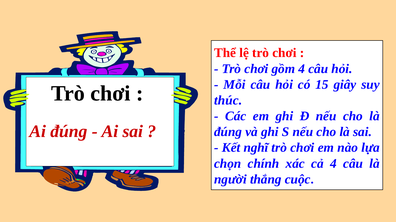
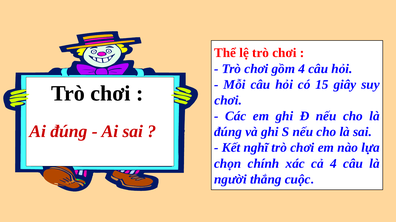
thúc: thúc -> chơi (228, 101)
